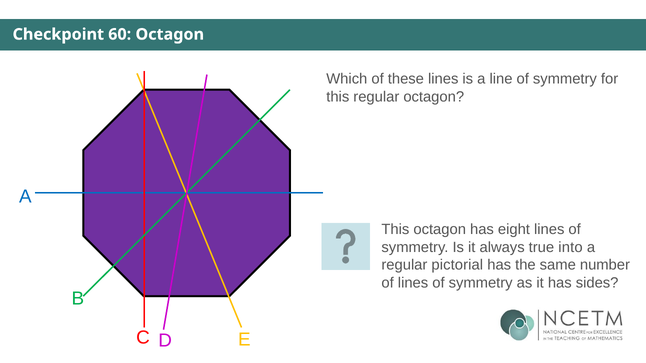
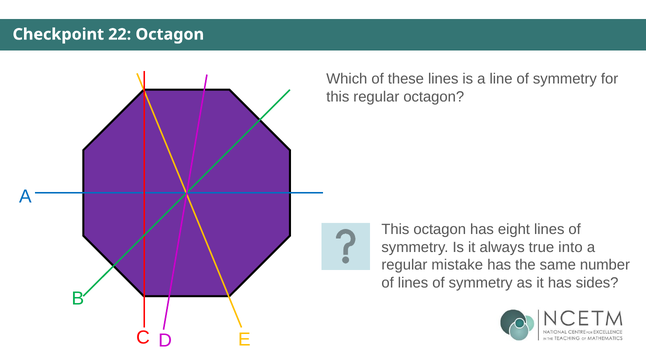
60: 60 -> 22 (120, 34)
pictorial: pictorial -> mistake (457, 265)
